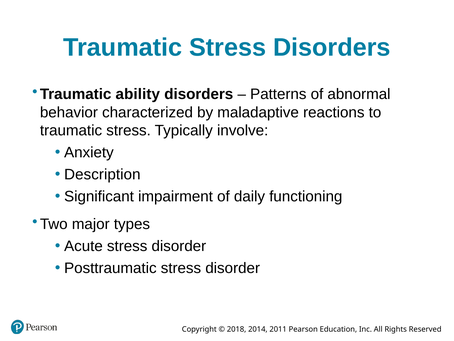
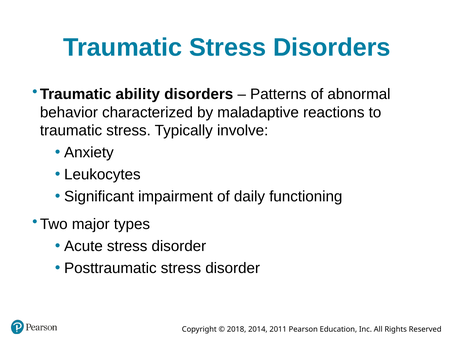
Description: Description -> Leukocytes (102, 174)
